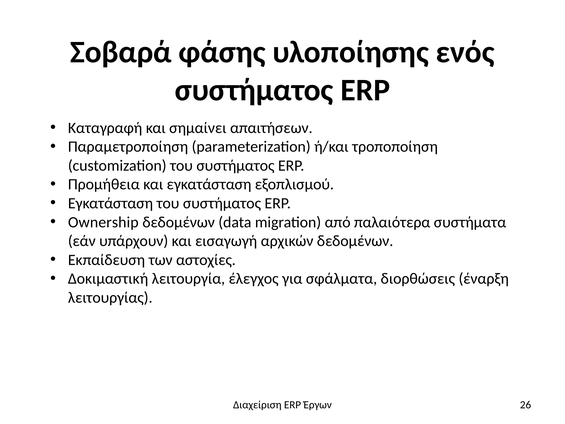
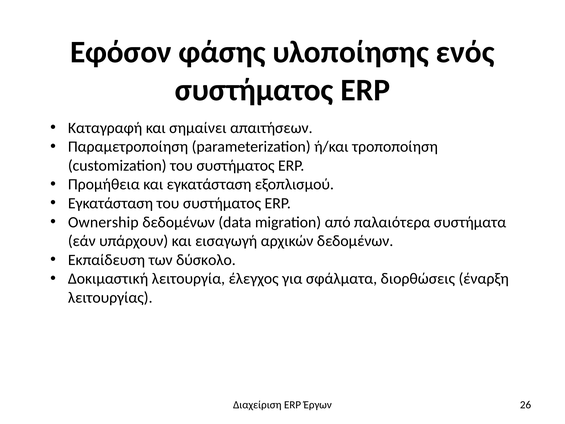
Σοβαρά: Σοβαρά -> Εφόσον (121, 52)
αστοχίες: αστοχίες -> δύσκολο (206, 260)
